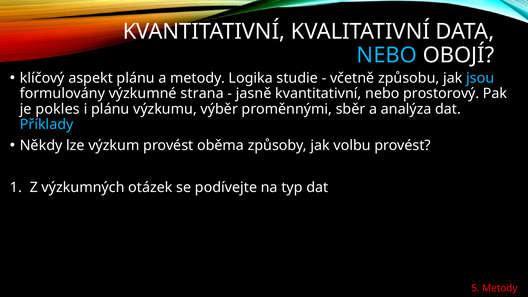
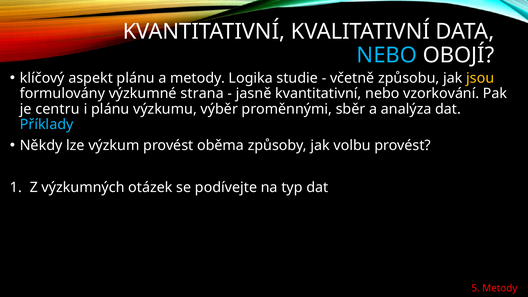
jsou colour: light blue -> yellow (480, 78)
prostorový: prostorový -> vzorkování (441, 93)
pokles: pokles -> centru (58, 109)
